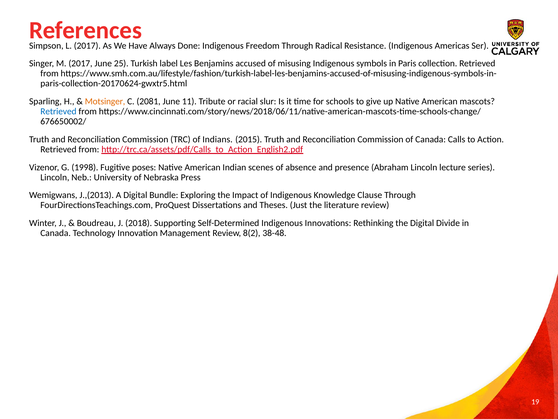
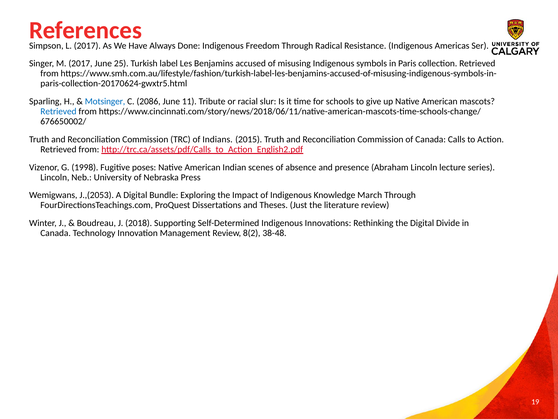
Motsinger colour: orange -> blue (105, 101)
2081: 2081 -> 2086 (149, 101)
J.,(2013: J.,(2013 -> J.,(2053 (97, 195)
Clause: Clause -> March (370, 195)
